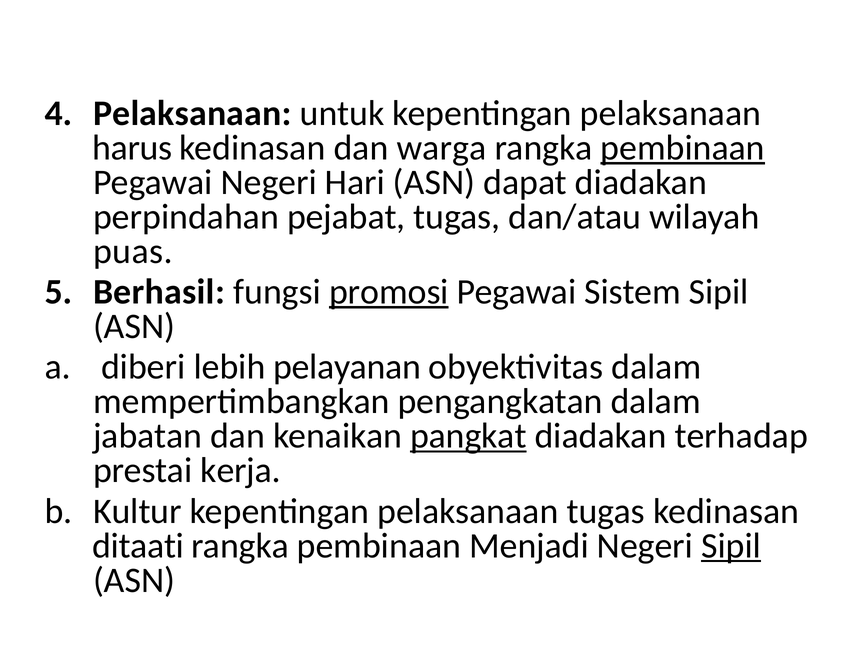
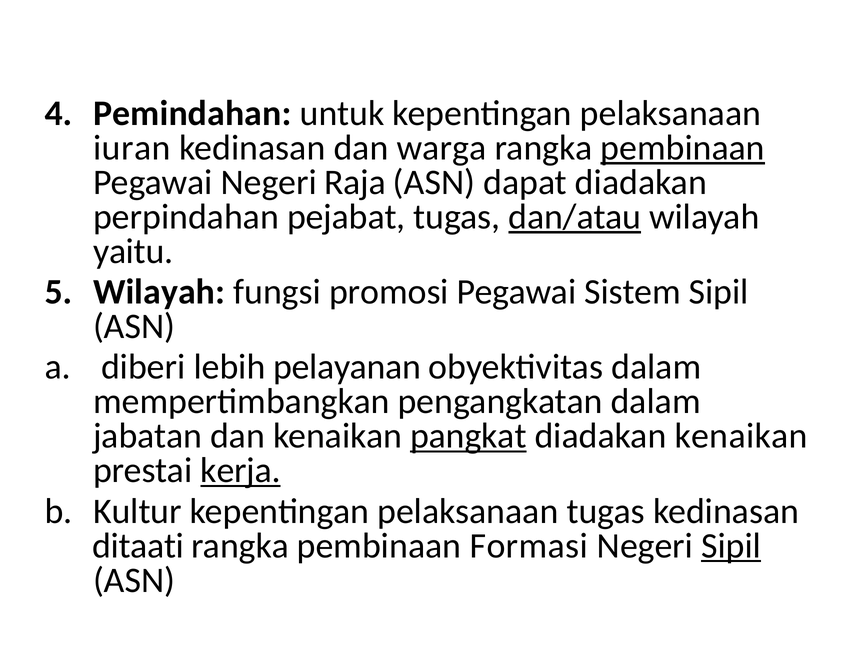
Pelaksanaan: Pelaksanaan -> Pemindahan (192, 113)
harus: harus -> iuran (132, 148)
Hari: Hari -> Raja (355, 182)
dan/atau underline: none -> present (575, 217)
puas: puas -> yaitu (133, 251)
Berhasil: Berhasil -> Wilayah (159, 292)
promosi underline: present -> none (389, 292)
diadakan terhadap: terhadap -> kenaikan (741, 436)
kerja underline: none -> present (241, 470)
Menjadi: Menjadi -> Formasi (529, 545)
